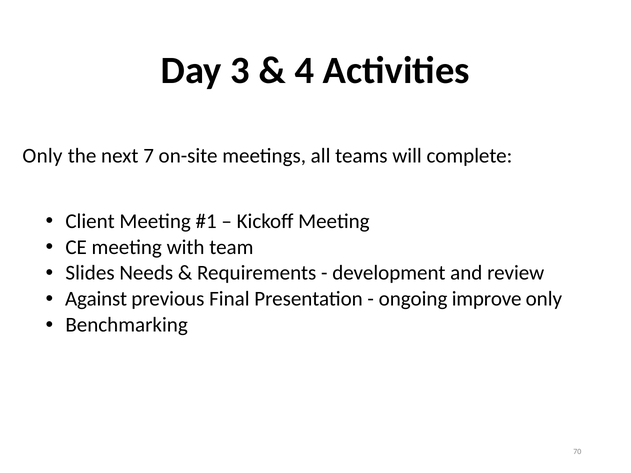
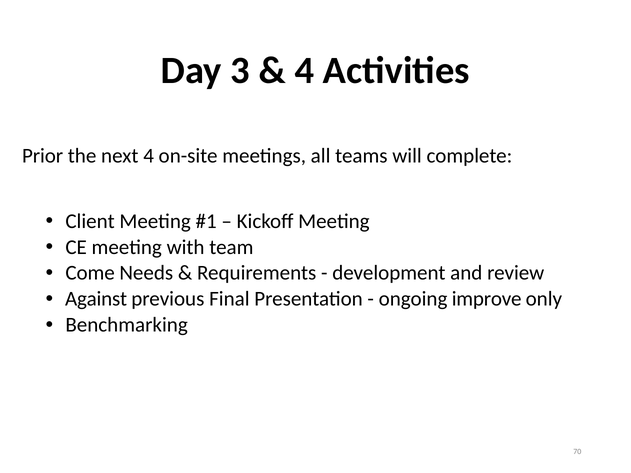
Only: Only -> Prior (43, 156)
next 7: 7 -> 4 (149, 156)
Slides: Slides -> Come (90, 273)
